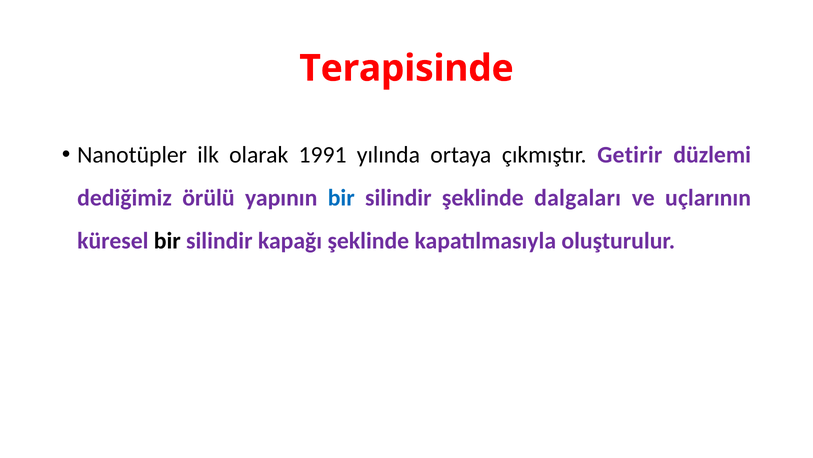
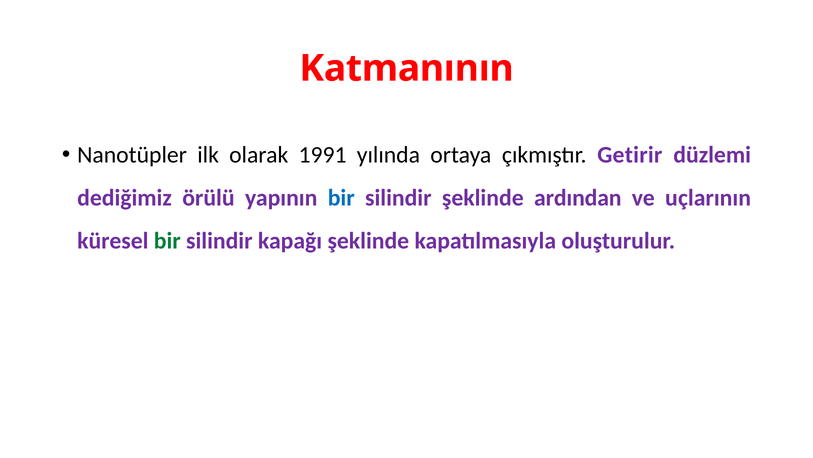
Terapisinde: Terapisinde -> Katmanının (407, 68)
dalgaları: dalgaları -> ardından (578, 198)
bir colour: black -> green (167, 240)
